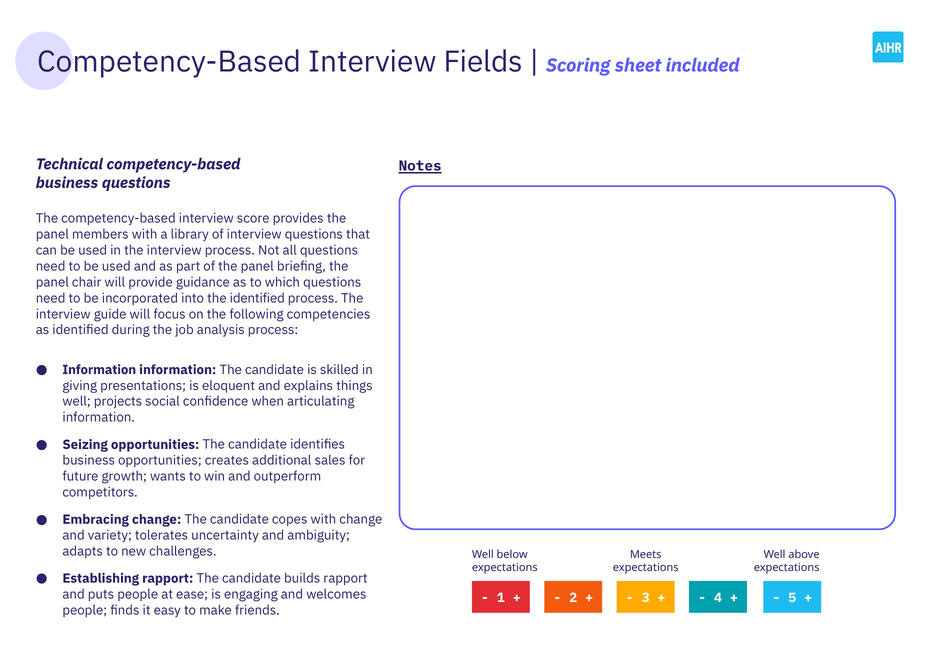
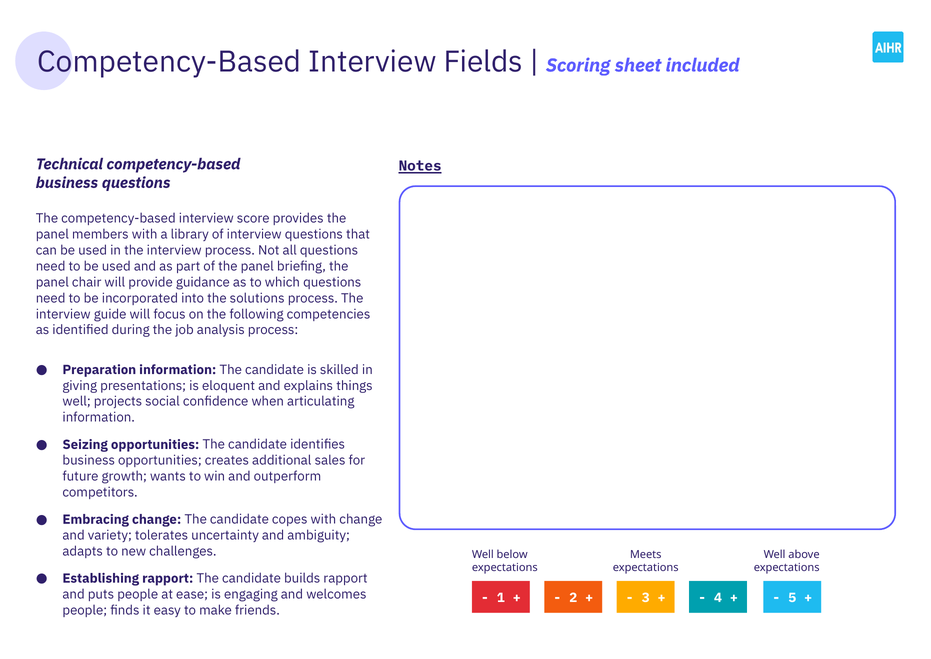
the identified: identified -> solutions (257, 298)
Information: Information -> Preparation (99, 369)
